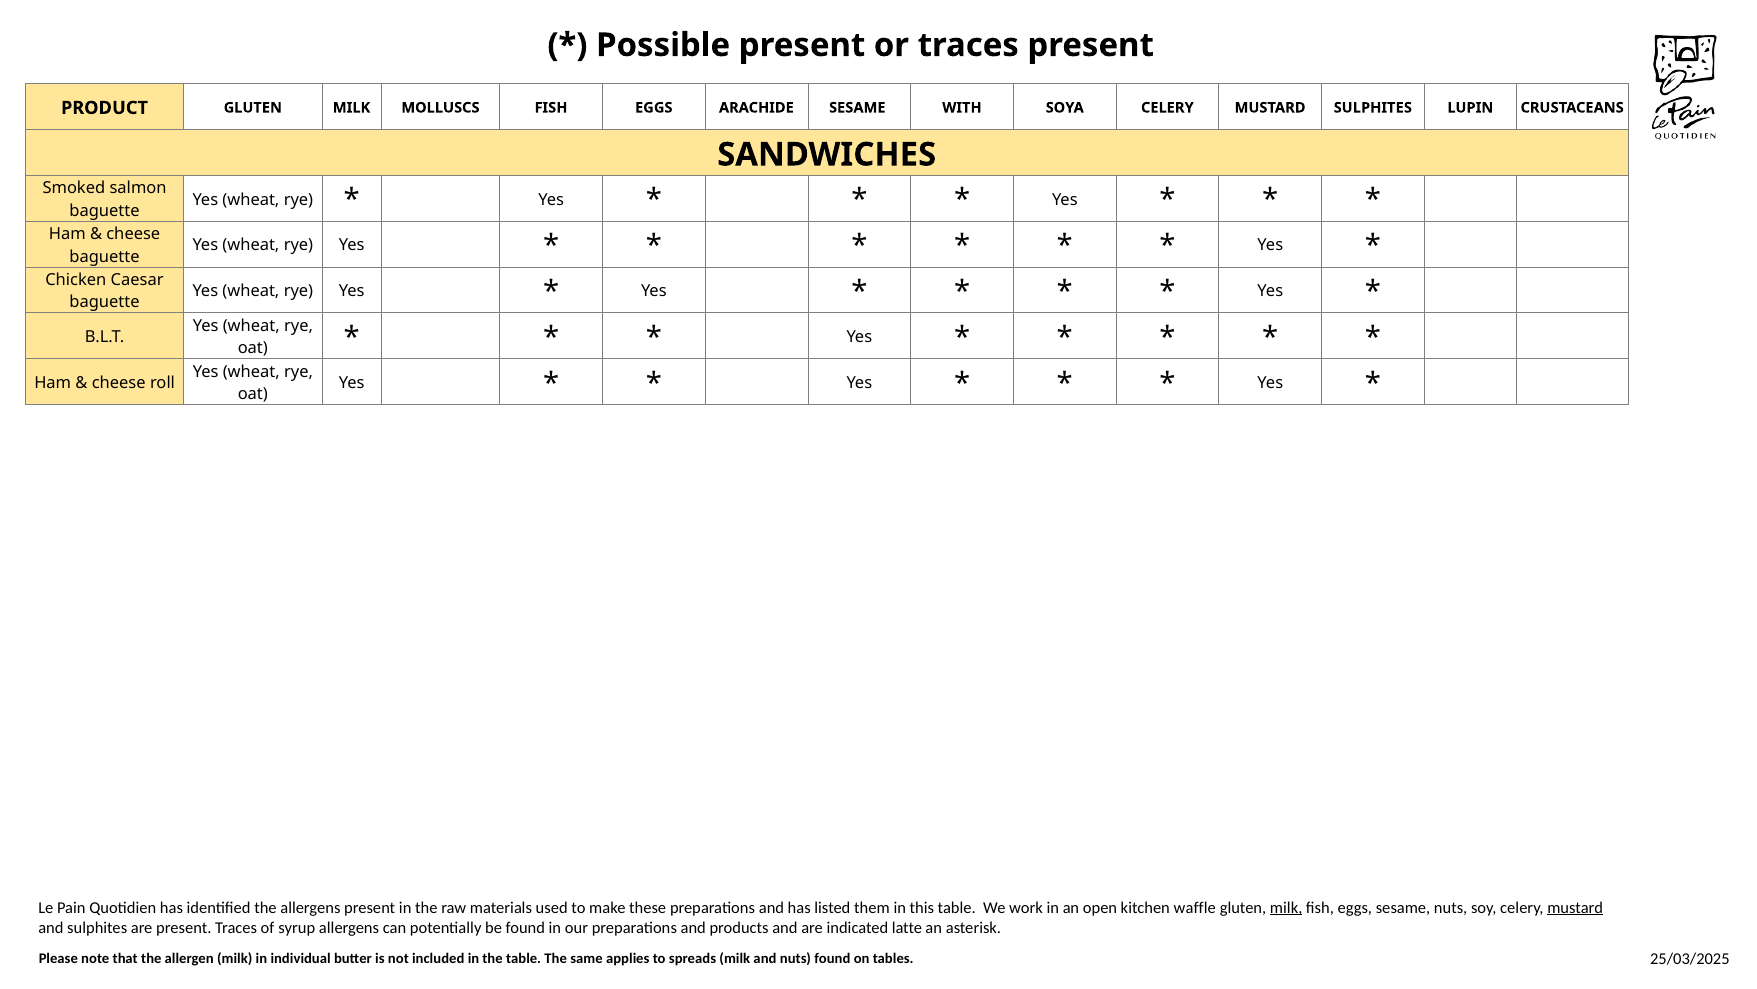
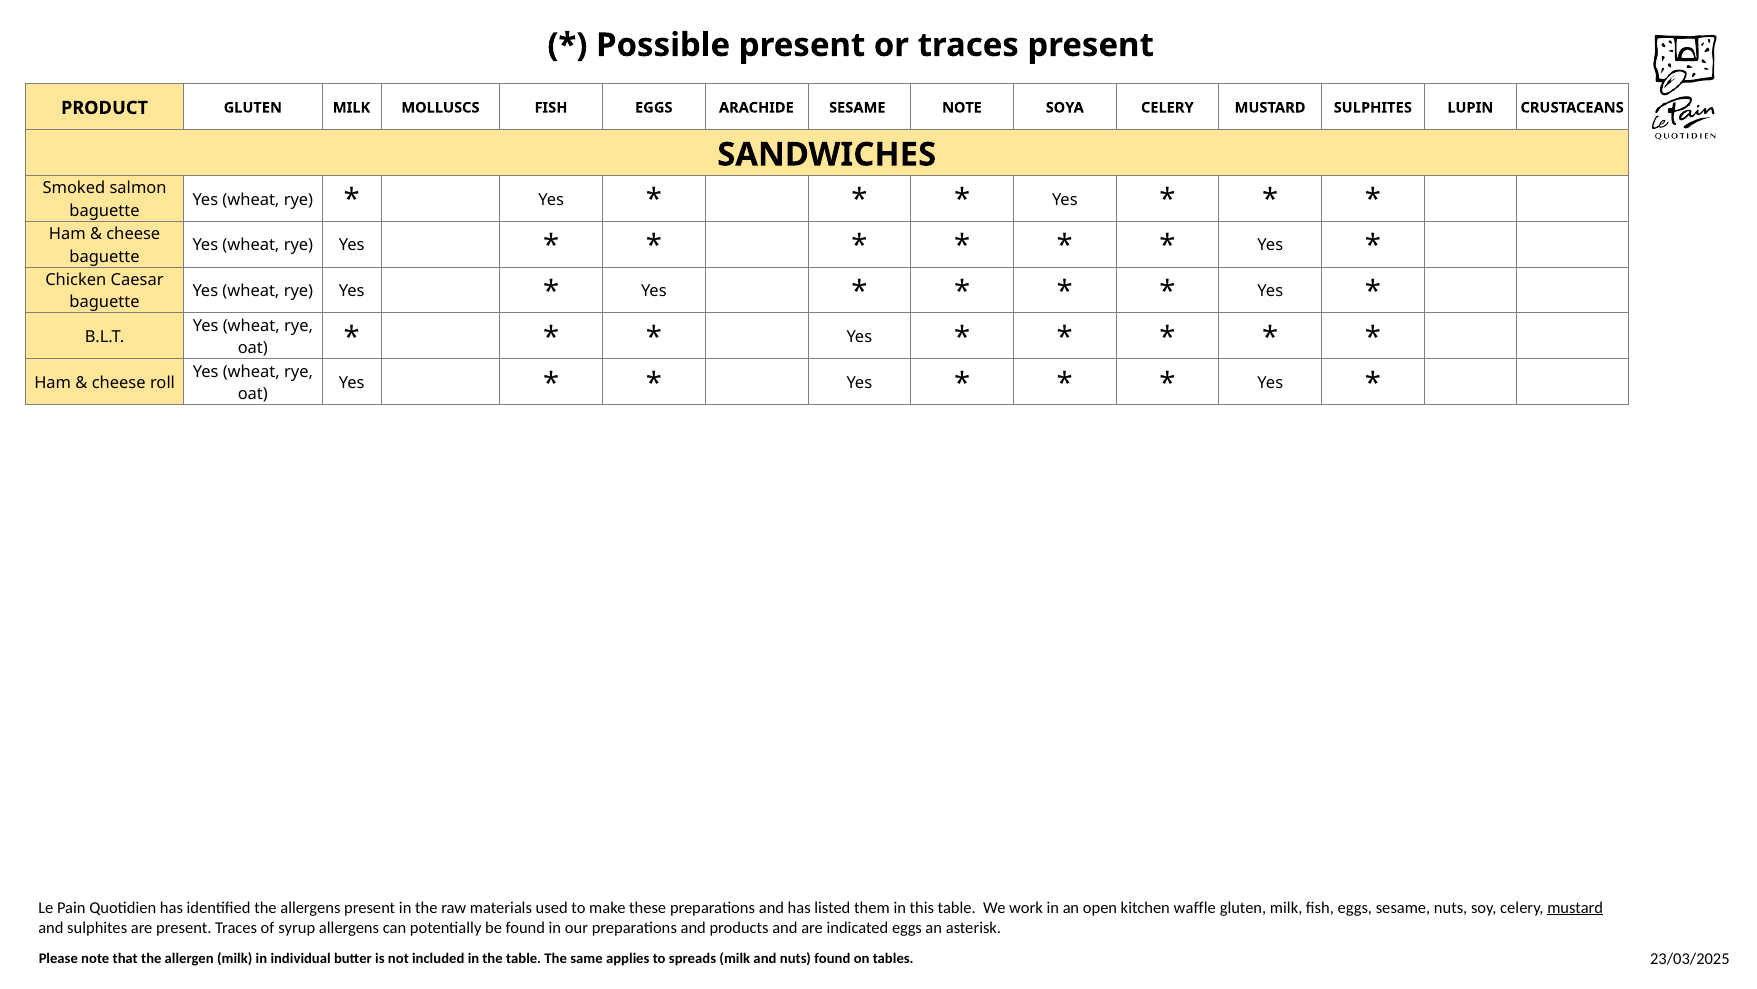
SESAME WITH: WITH -> NOTE (962, 108)
milk underline: present -> none (1286, 907)
indicated latte: latte -> eggs (907, 927)
25/03/2025: 25/03/2025 -> 23/03/2025 (1690, 958)
